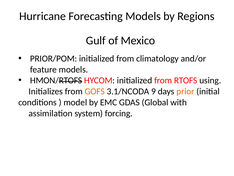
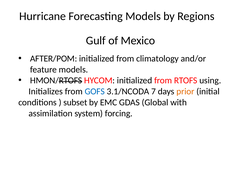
PRIOR/POM: PRIOR/POM -> AFTER/POM (54, 58)
GOFS colour: orange -> blue (95, 91)
9: 9 -> 7 (153, 91)
model: model -> subset (75, 102)
